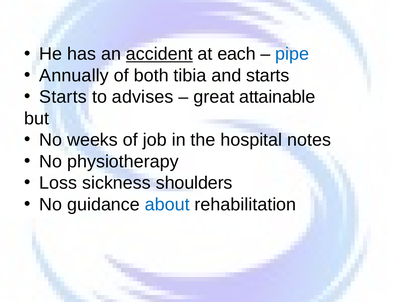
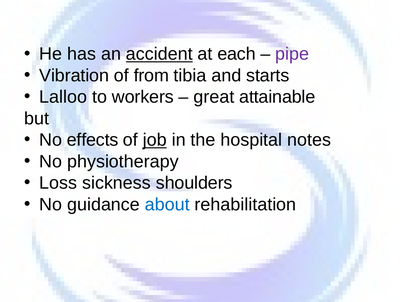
pipe colour: blue -> purple (292, 54)
Annually: Annually -> Vibration (74, 76)
both: both -> from (151, 76)
Starts: Starts -> Lalloo (63, 97)
advises: advises -> workers (143, 97)
weeks: weeks -> effects (93, 140)
job underline: none -> present (155, 140)
